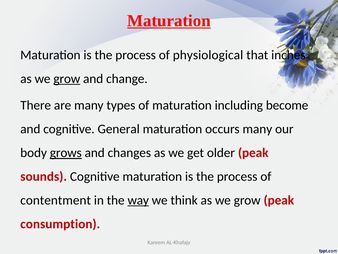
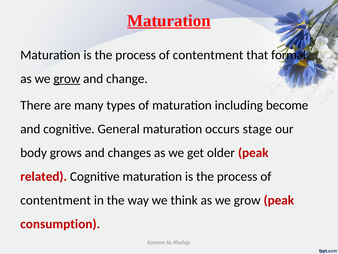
physiological: physiological -> contentment (208, 55)
inches: inches -> formal (288, 55)
occurs many: many -> stage (257, 129)
grows underline: present -> none (66, 153)
sounds: sounds -> related (44, 176)
way underline: present -> none (138, 200)
